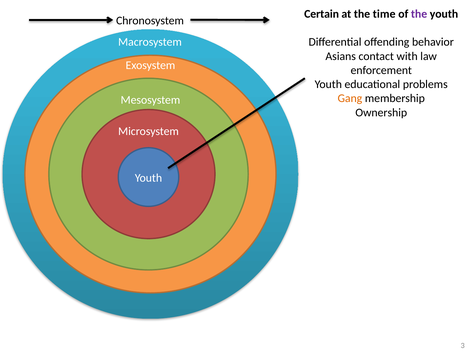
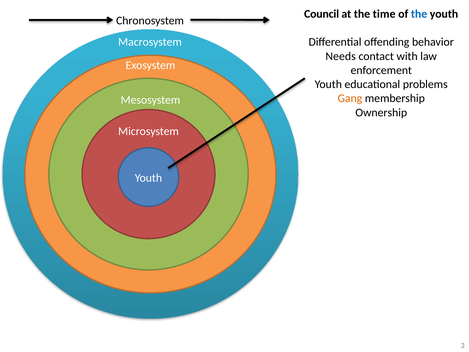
Certain: Certain -> Council (322, 14)
the colour: purple -> blue (419, 14)
Asians: Asians -> Needs (341, 56)
